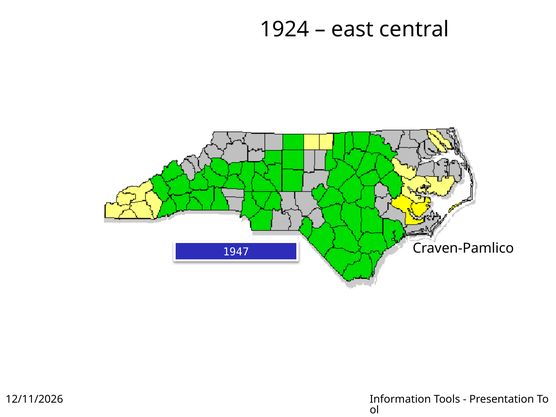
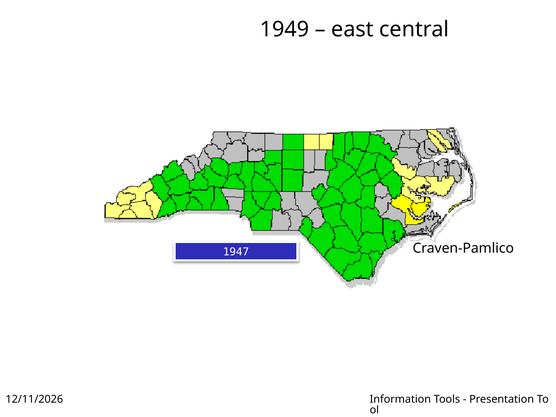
1924: 1924 -> 1949 (285, 29)
